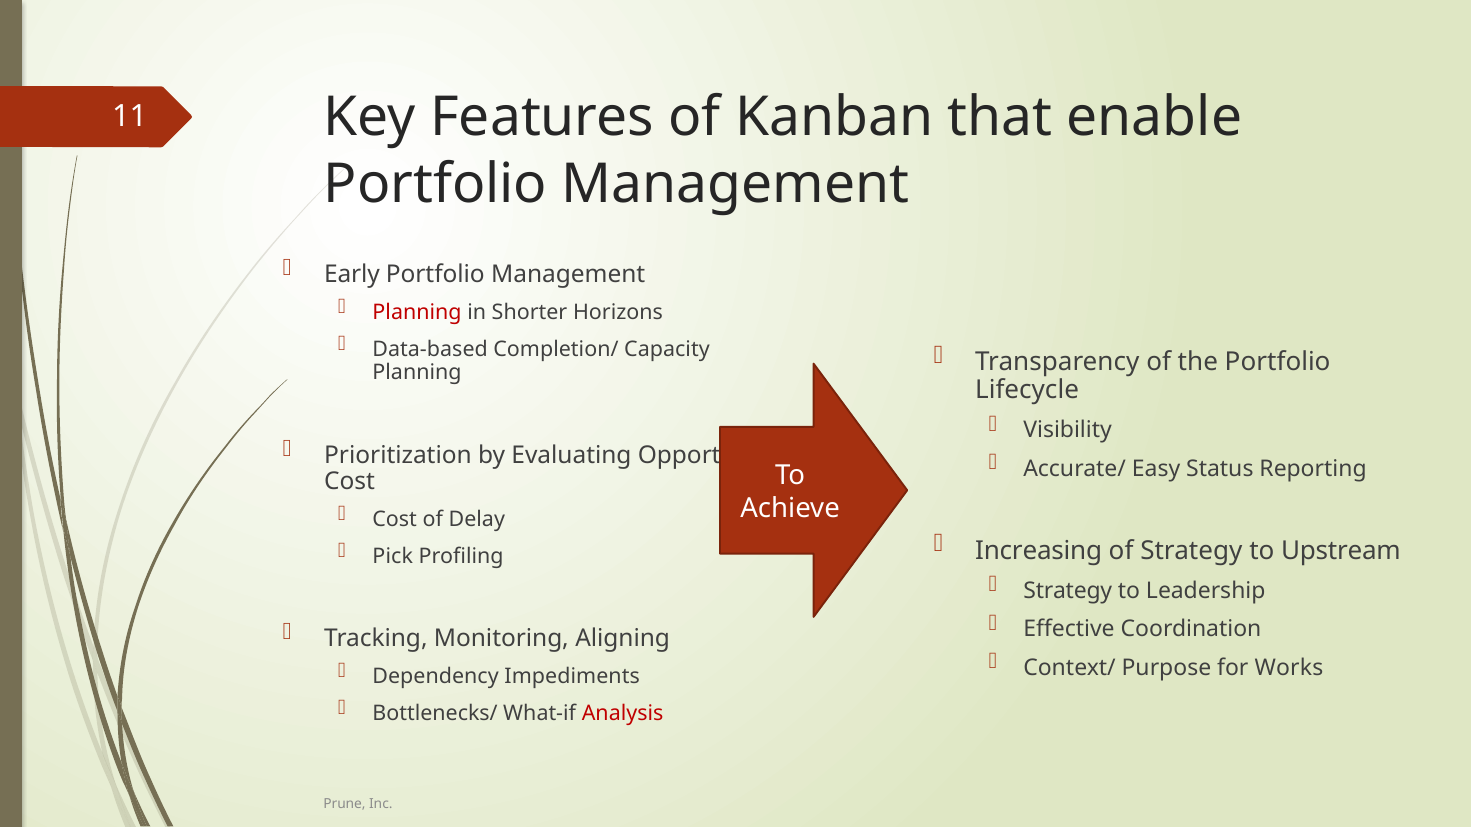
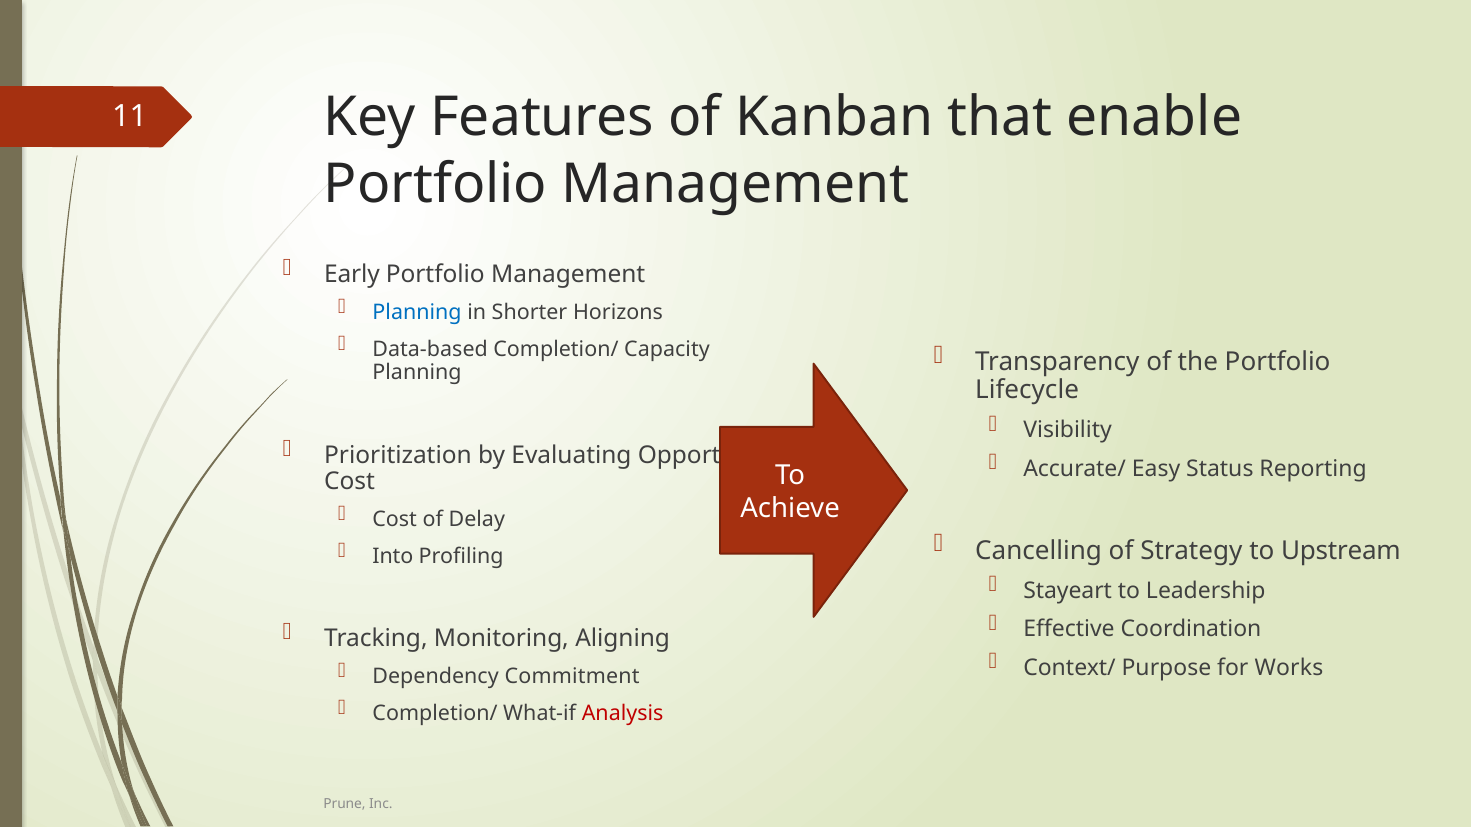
Planning colour: red -> blue (417, 313)
Increasing: Increasing -> Cancelling (1039, 551)
Pick: Pick -> Into (393, 557)
Strategy: Strategy -> Stayeart (1068, 591)
Impediments: Impediments -> Commitment (572, 677)
Bottlenecks/: Bottlenecks/ -> Completion/ (435, 714)
